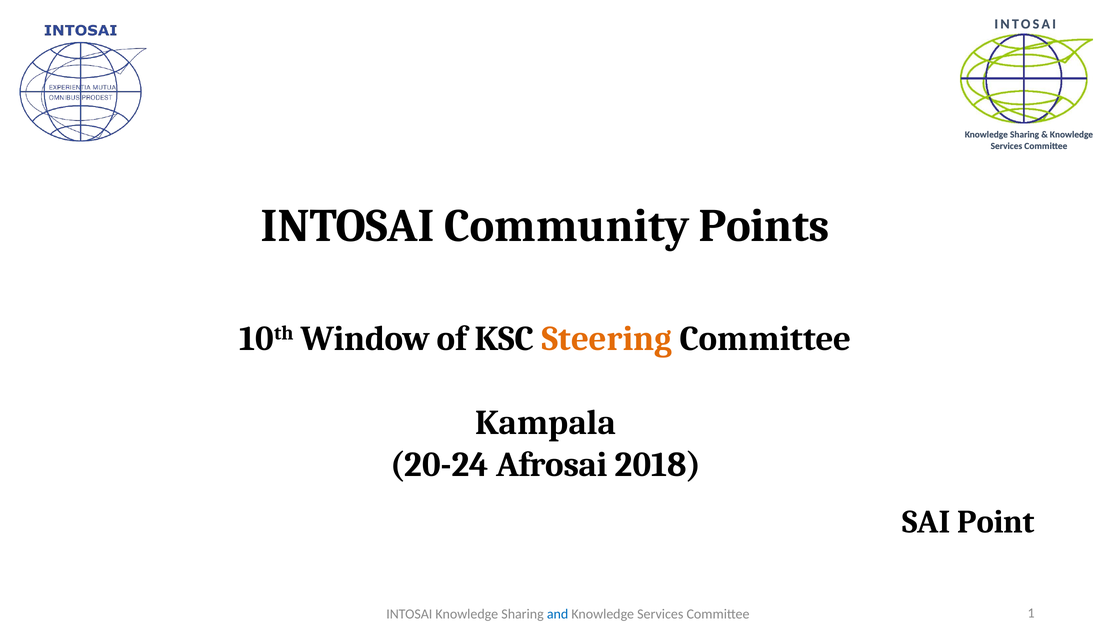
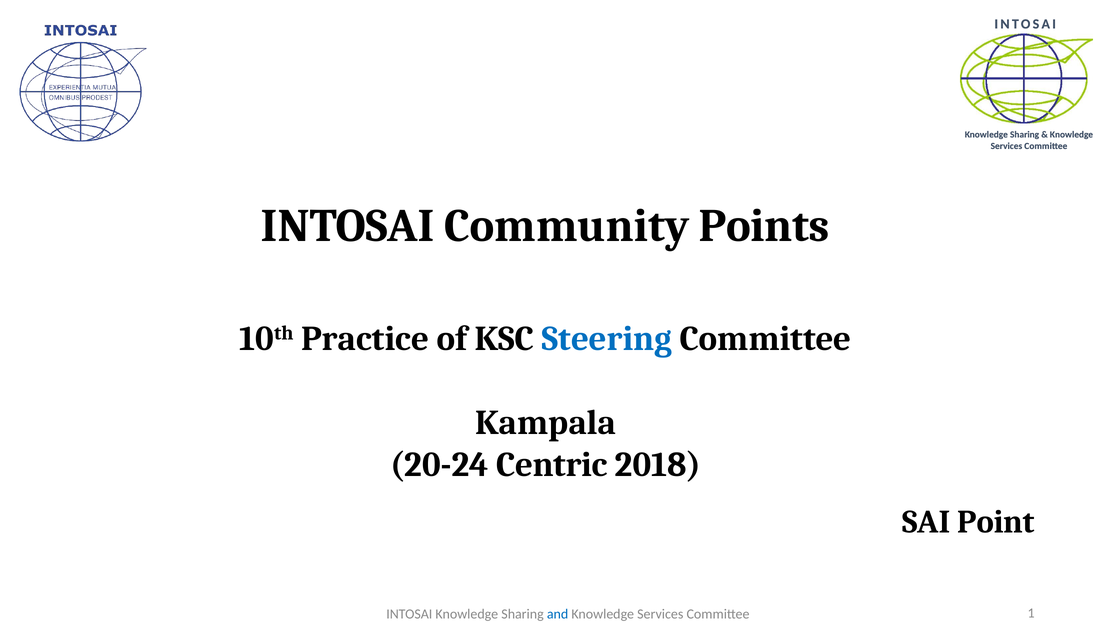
Window: Window -> Practice (365, 339)
Steering colour: orange -> blue (607, 339)
Afrosai: Afrosai -> Centric (552, 465)
